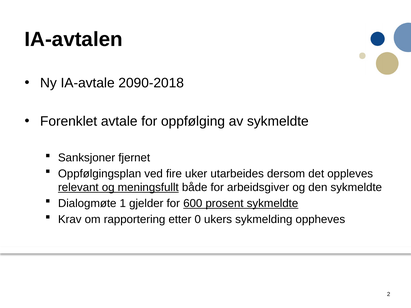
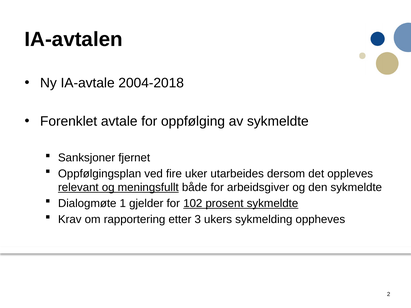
2090-2018: 2090-2018 -> 2004-2018 (151, 83)
600: 600 -> 102 (193, 204)
0: 0 -> 3 (198, 220)
